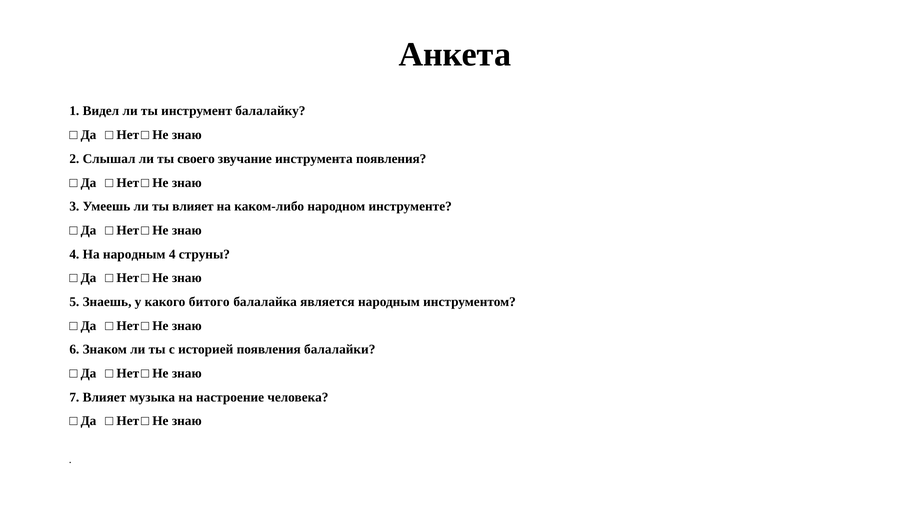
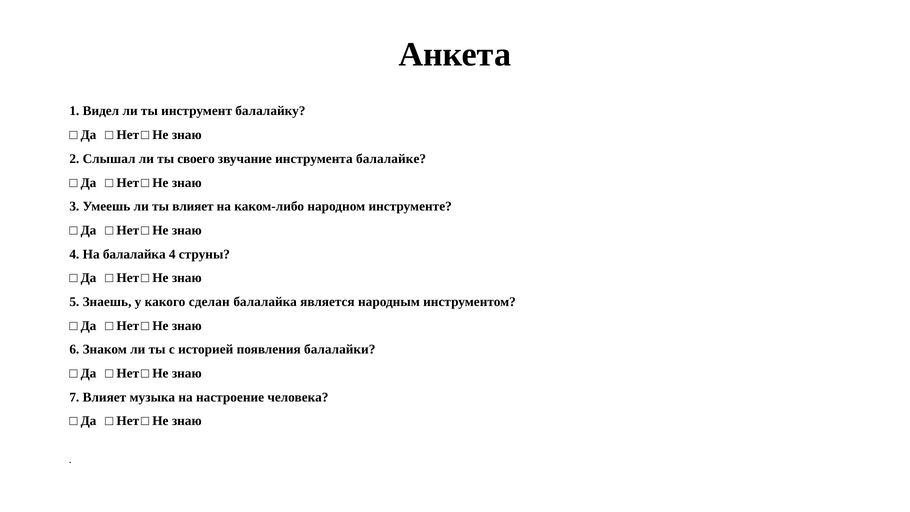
инструмента появления: появления -> балалайке (391, 159)
На народным: народным -> балалайка (134, 254)
битого: битого -> сделан (209, 302)
